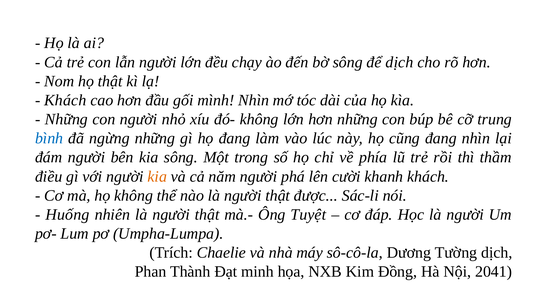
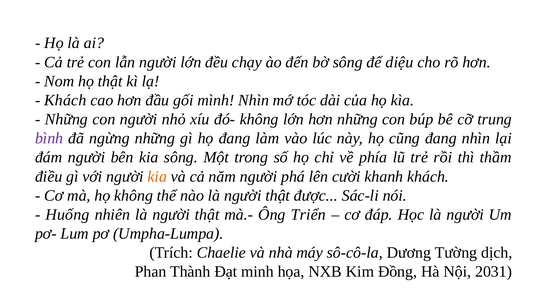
để dịch: dịch -> diệu (399, 62)
bình colour: blue -> purple (49, 138)
Tuyệt: Tuyệt -> Triển (308, 215)
2041: 2041 -> 2031 (494, 272)
